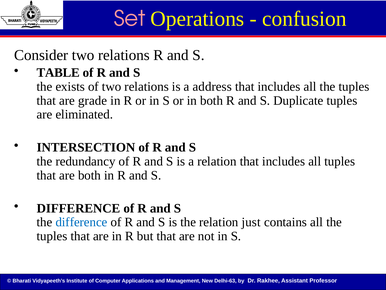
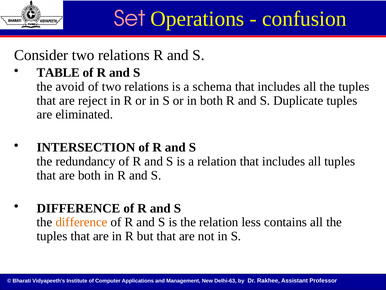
exists: exists -> avoid (70, 87)
address: address -> schema (212, 87)
grade: grade -> reject (93, 100)
difference colour: blue -> orange (81, 222)
just: just -> less (251, 222)
